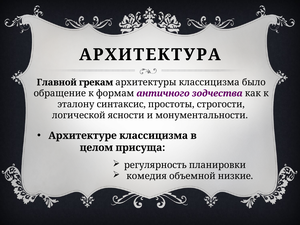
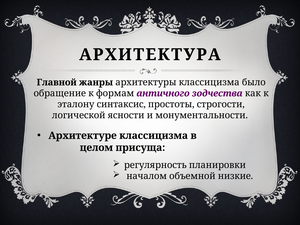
грекам: грекам -> жанры (96, 82)
комедия: комедия -> началом (147, 176)
